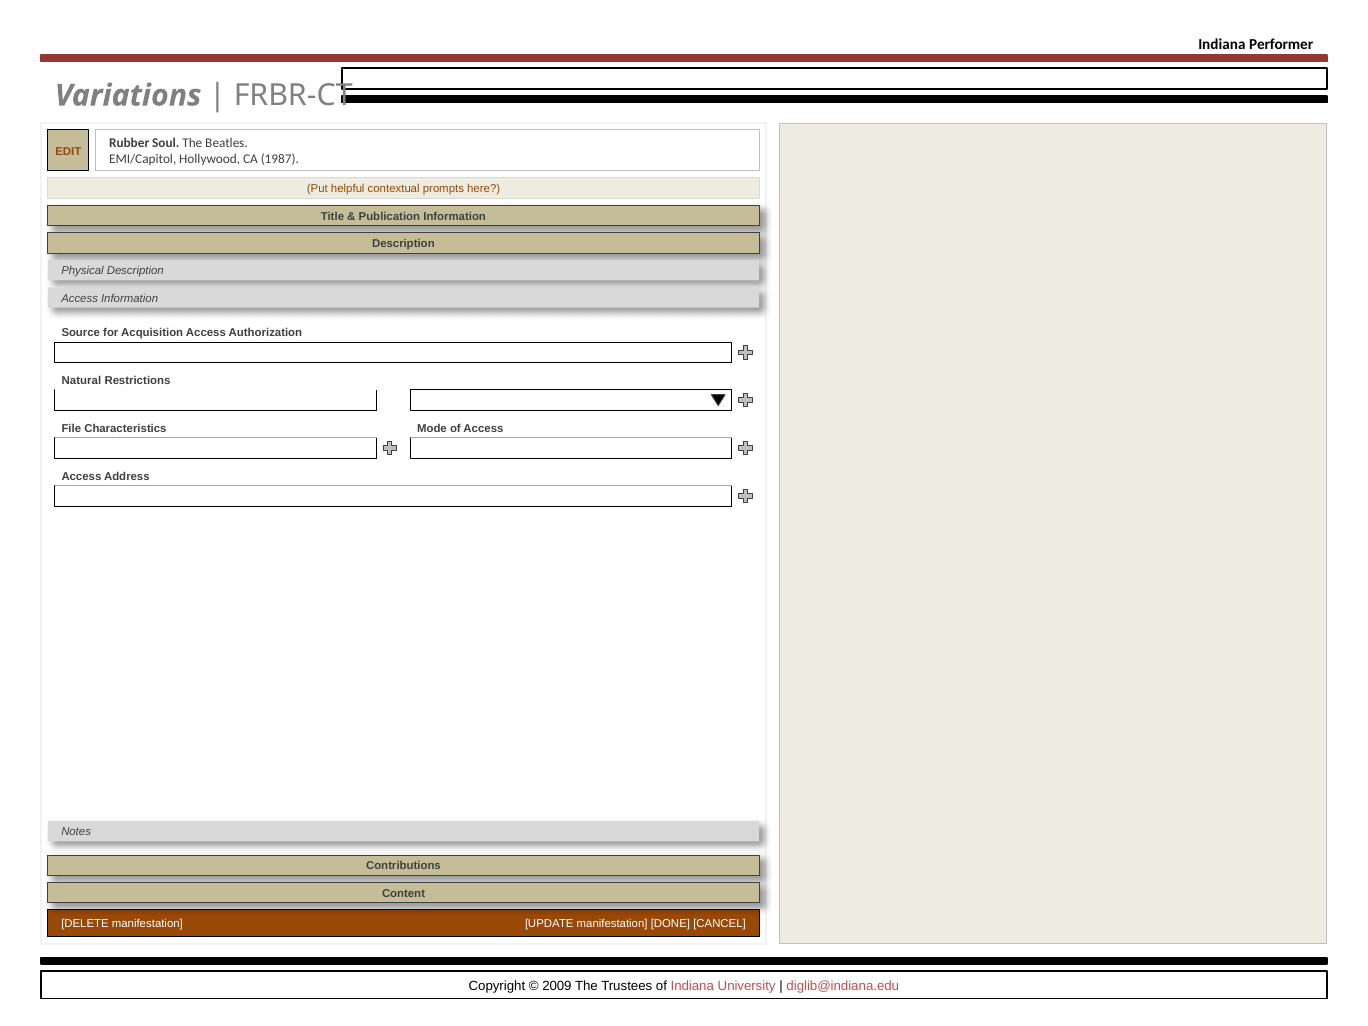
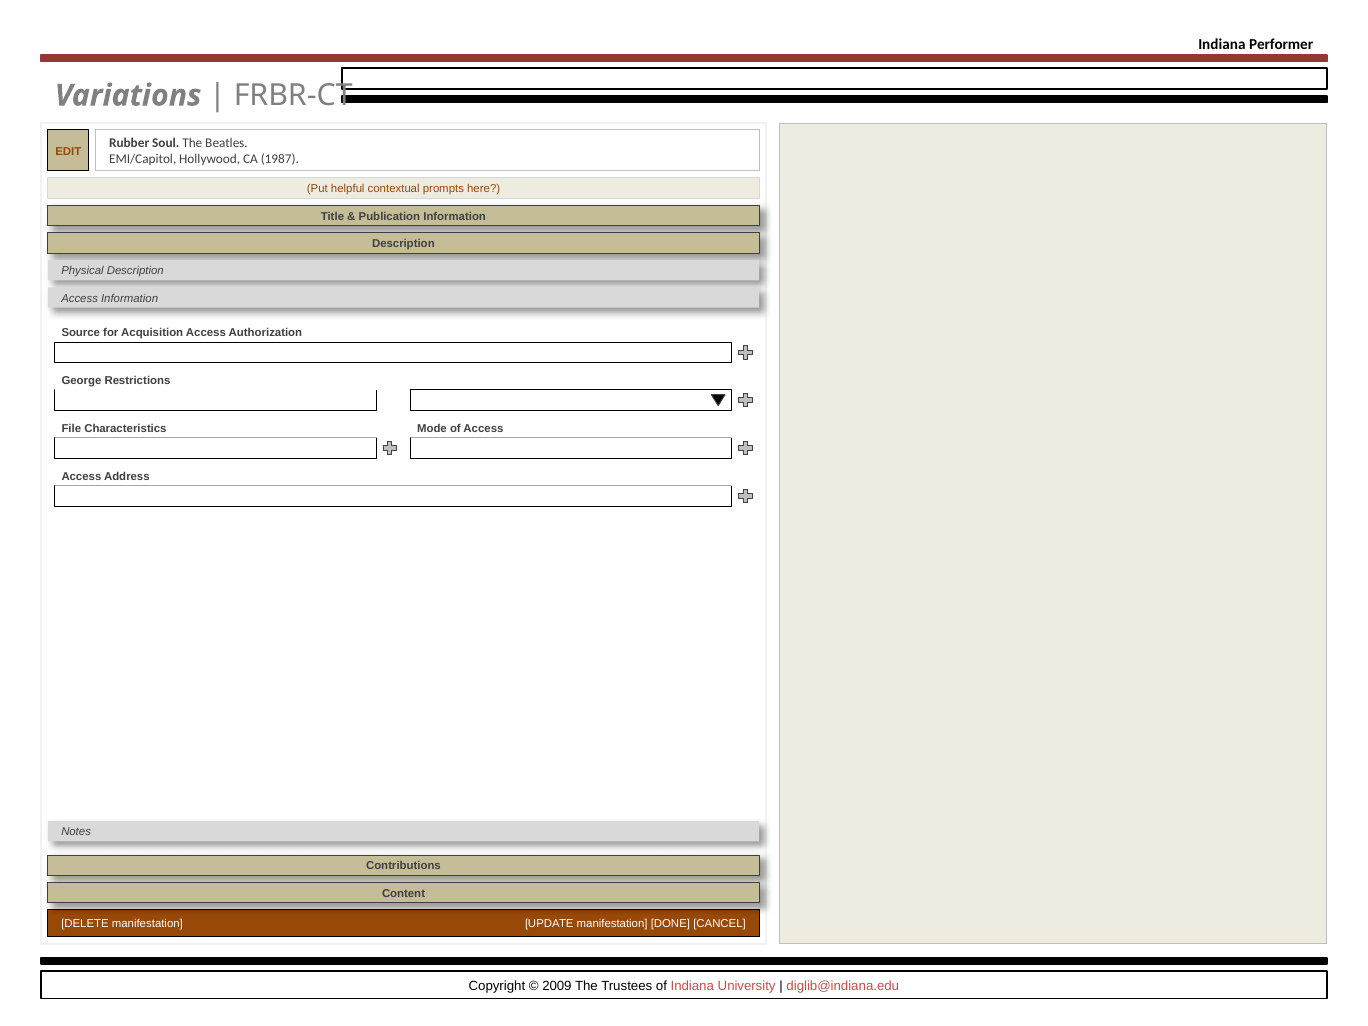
Natural: Natural -> George (81, 381)
